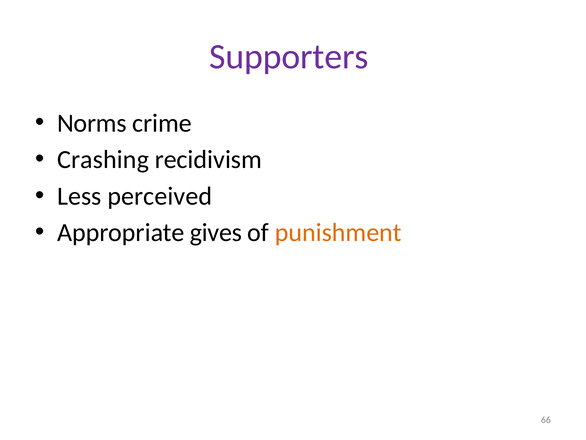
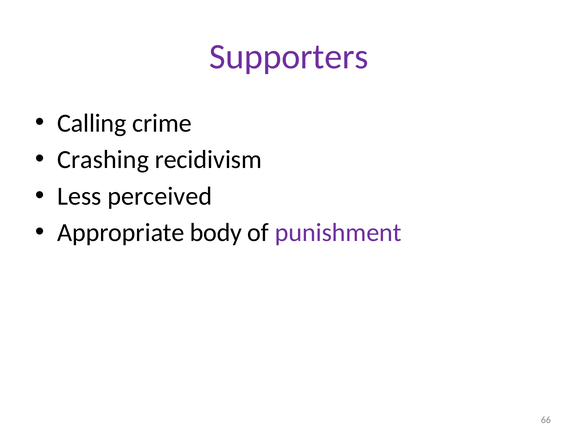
Norms: Norms -> Calling (92, 123)
gives: gives -> body (216, 232)
punishment colour: orange -> purple (338, 232)
